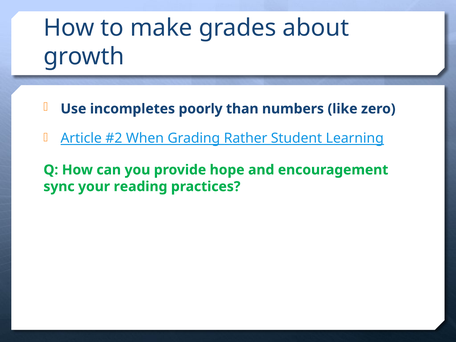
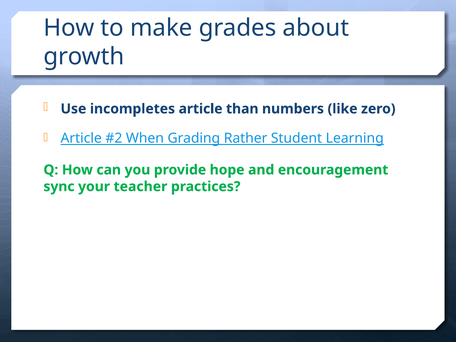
incompletes poorly: poorly -> article (201, 109)
reading: reading -> teacher (140, 187)
